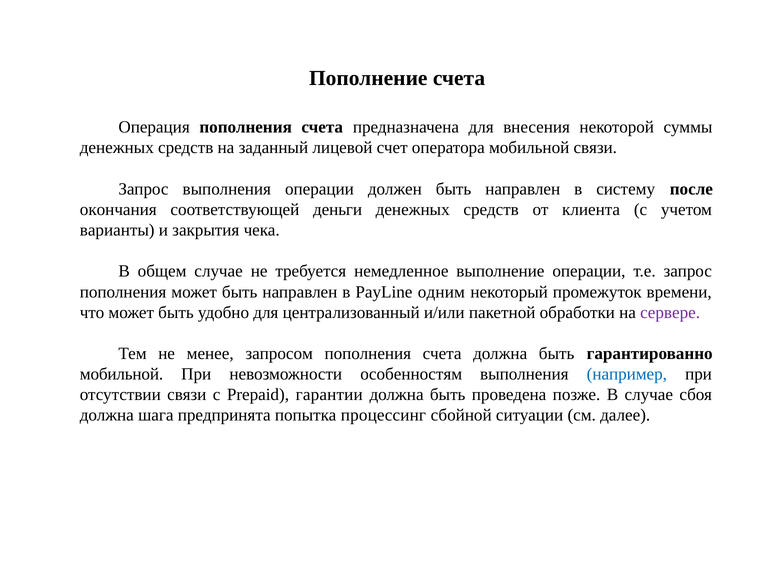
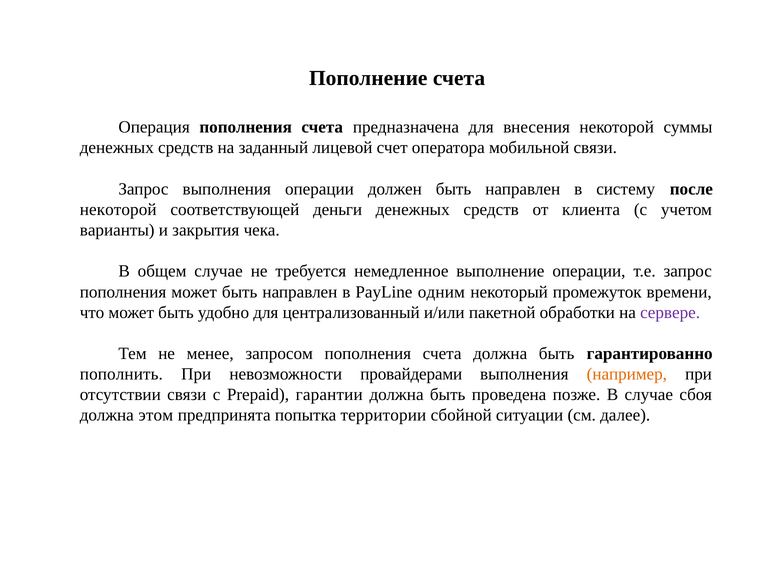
окончания: окончания -> некоторой (118, 210)
мобильной: мобильной -> пополнить (121, 374)
особенностям: особенностям -> провайдерами (411, 374)
например colour: blue -> orange (627, 374)
шага: шага -> этом (156, 415)
процессинг: процессинг -> территории (383, 415)
